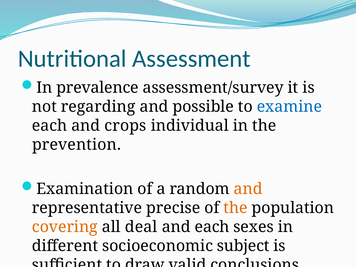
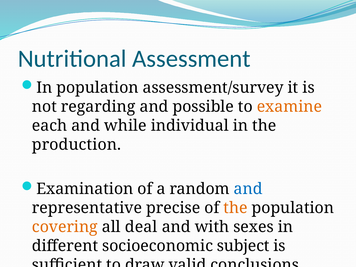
In prevalence: prevalence -> population (97, 88)
examine colour: blue -> orange (289, 107)
crops: crops -> while (125, 126)
prevention: prevention -> production (77, 145)
and colour: orange -> blue (248, 189)
and each: each -> with (212, 227)
